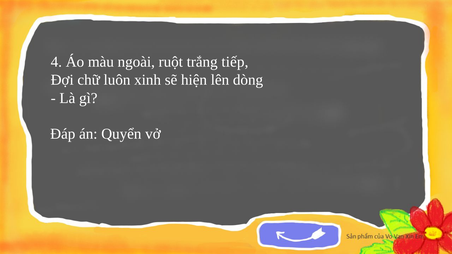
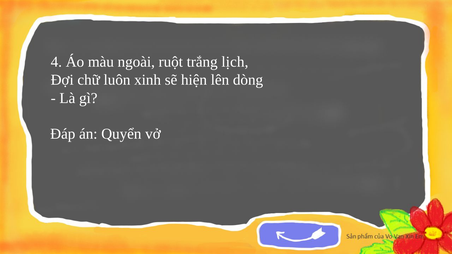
tiếp: tiếp -> lịch (235, 62)
